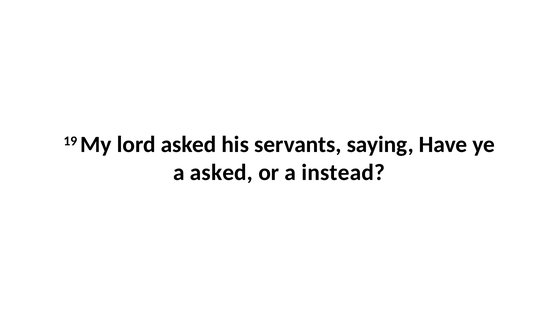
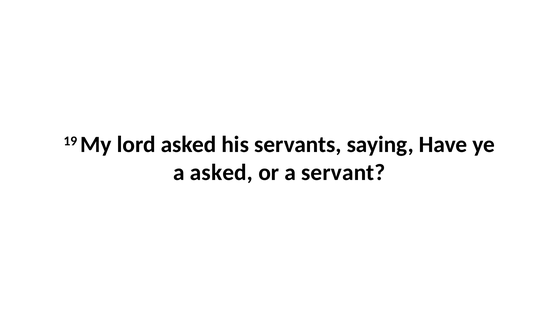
instead: instead -> servant (343, 173)
